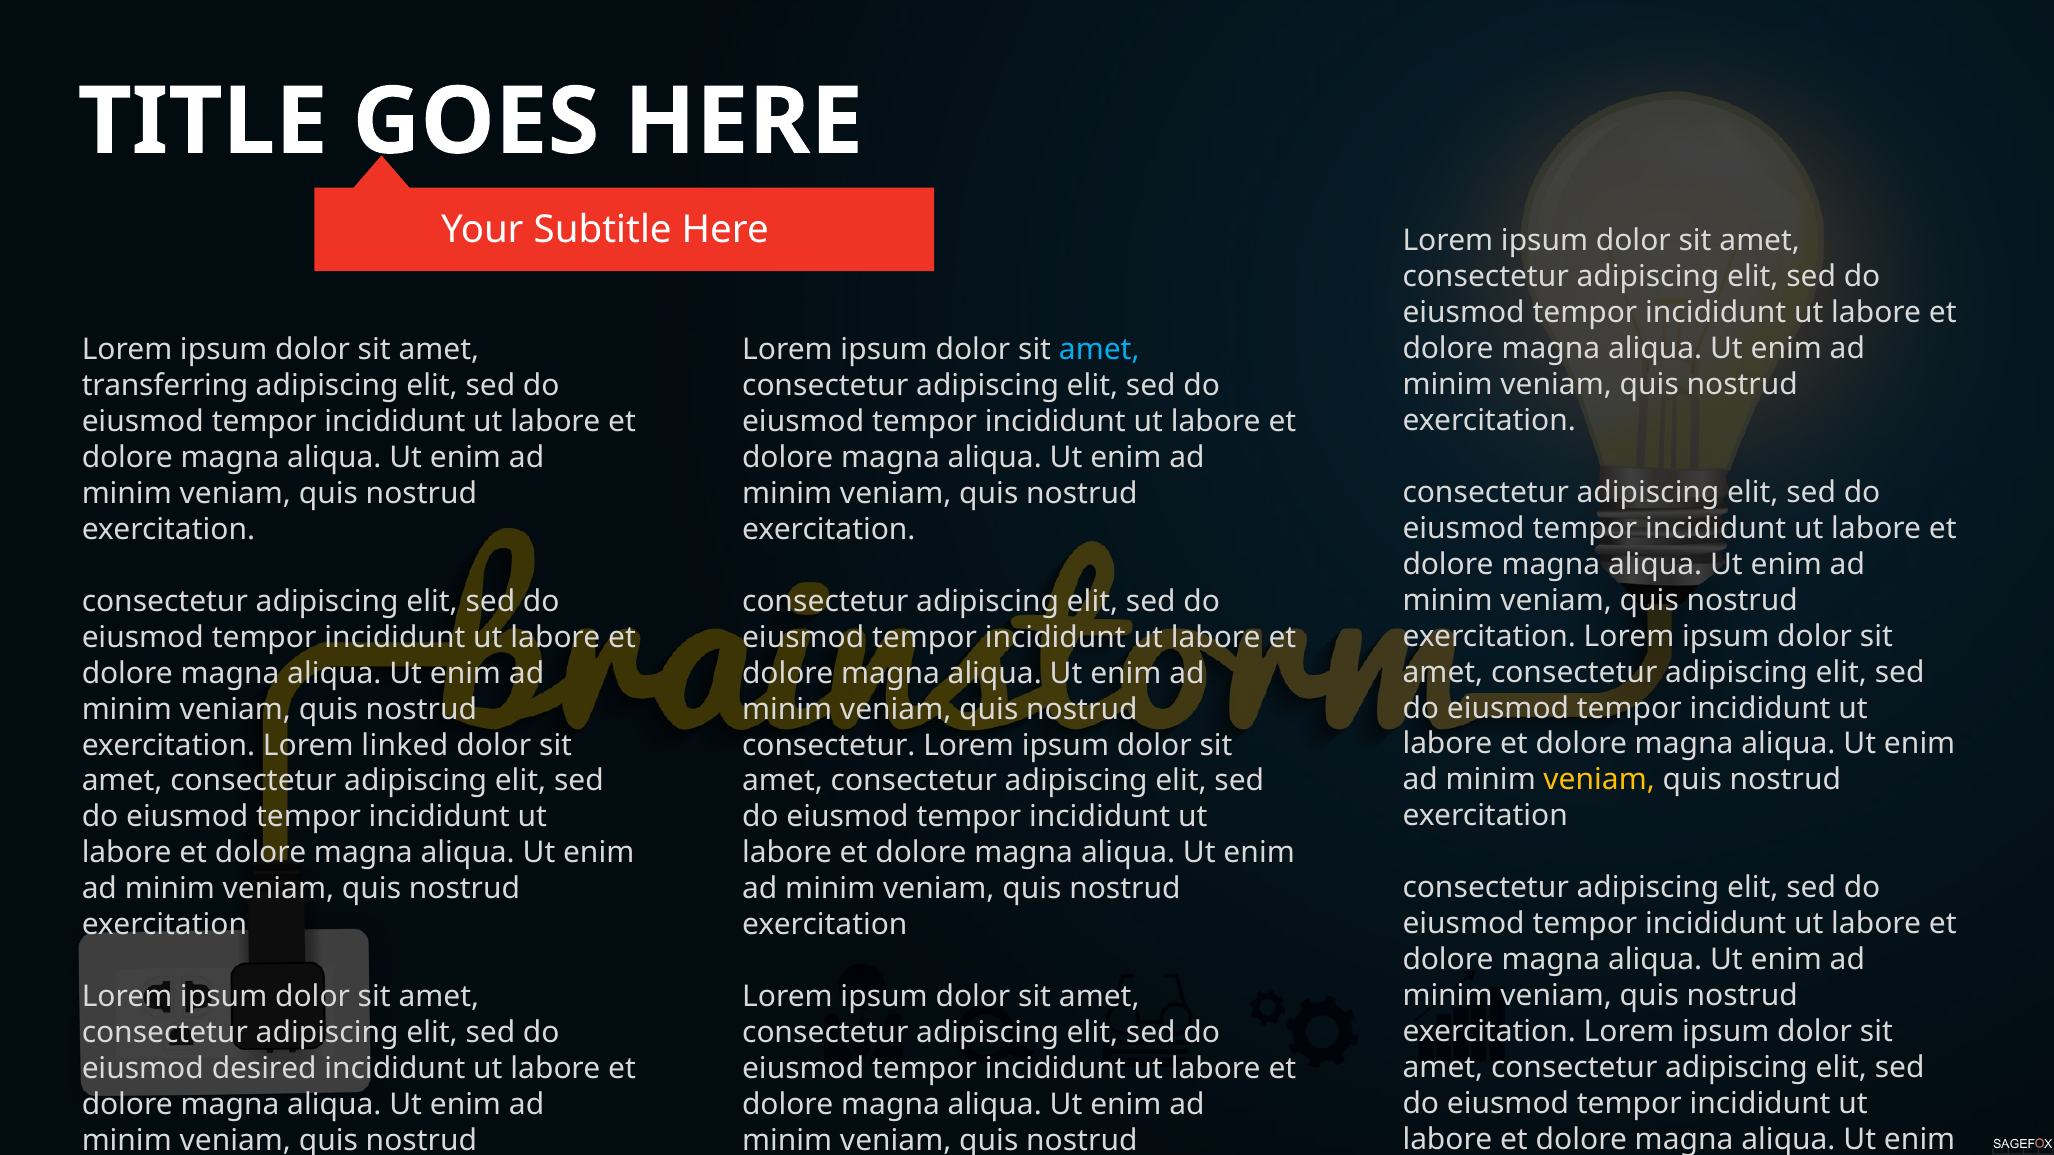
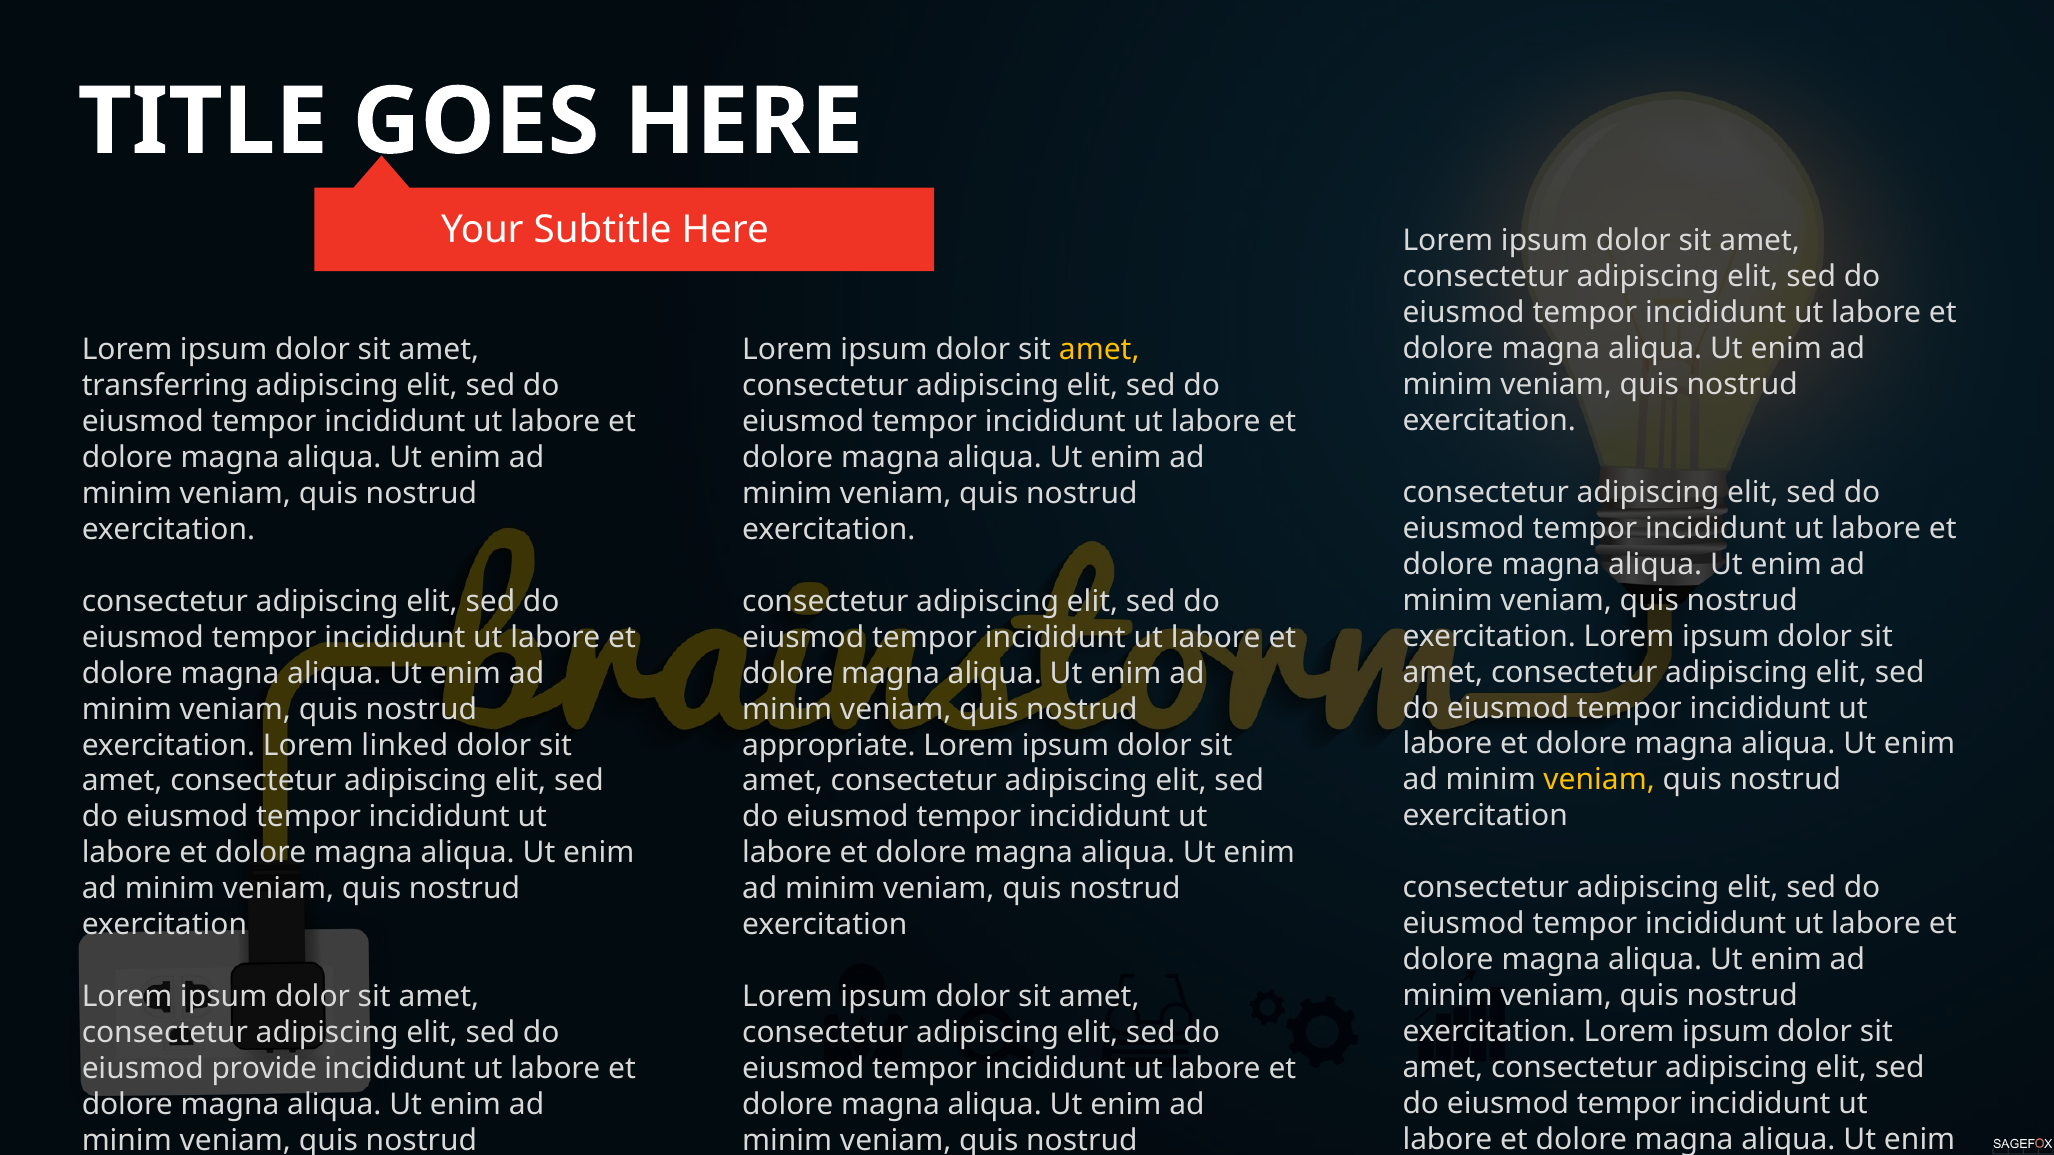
amet colour: light blue -> yellow (1099, 350)
consectetur: consectetur -> appropriate (829, 745)
desired: desired -> provide (264, 1069)
